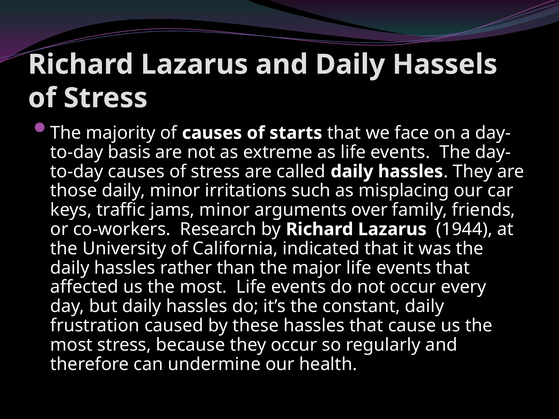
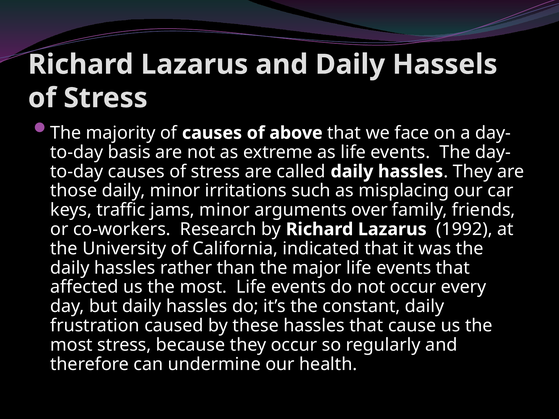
starts: starts -> above (296, 133)
1944: 1944 -> 1992 (464, 229)
